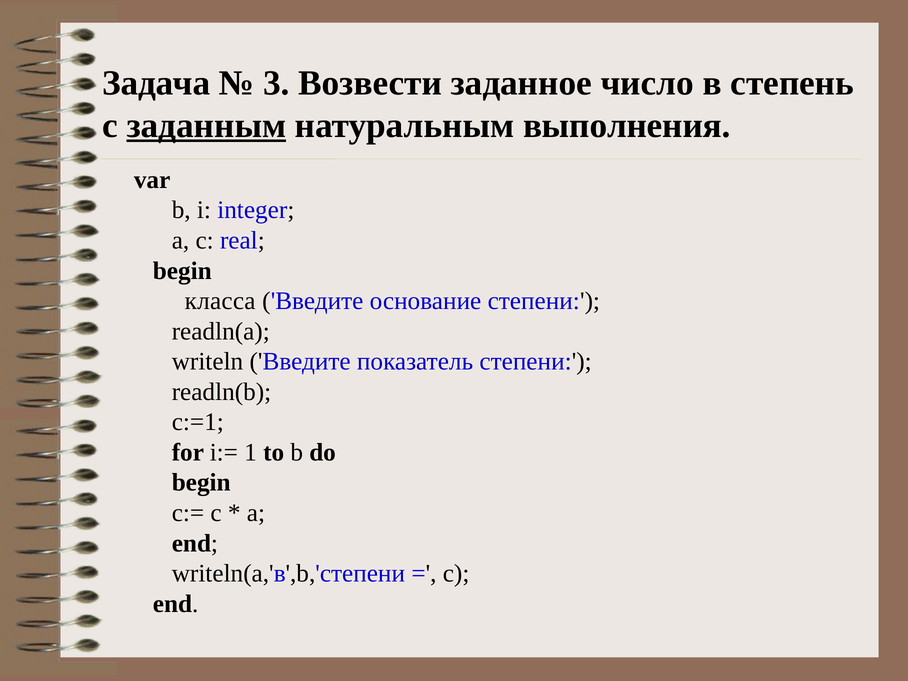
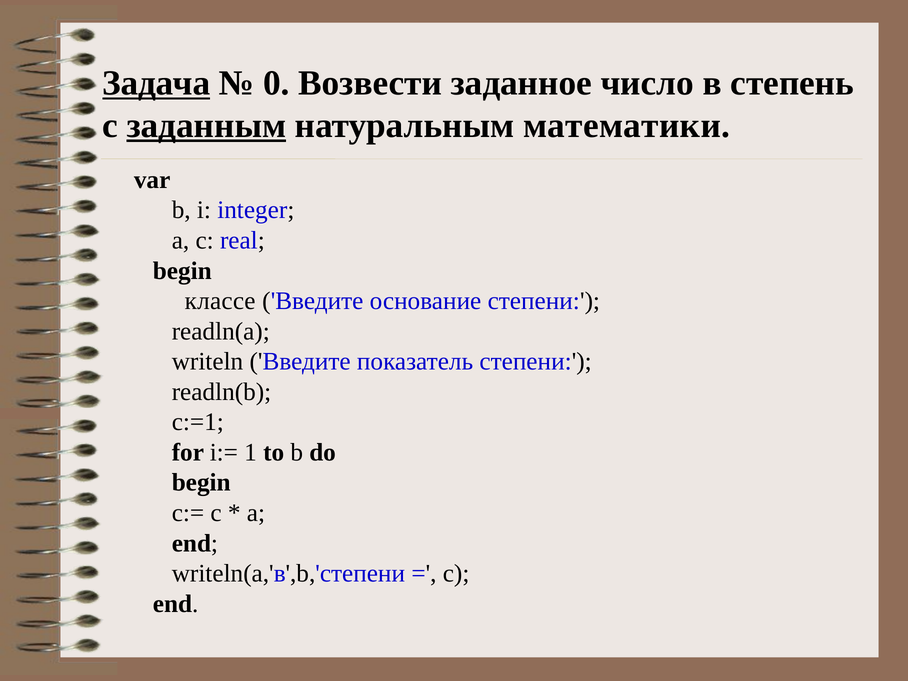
Задача underline: none -> present (156, 83)
3: 3 -> 0 (276, 83)
выполнения: выполнения -> математики (627, 126)
класса: класса -> классе (220, 301)
